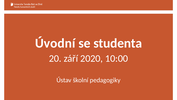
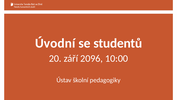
studenta: studenta -> studentů (118, 43)
2020: 2020 -> 2096 (92, 58)
